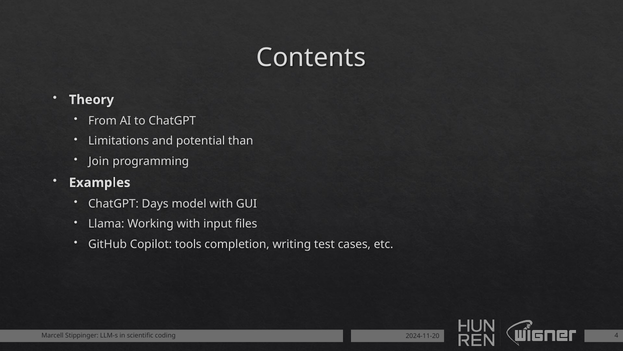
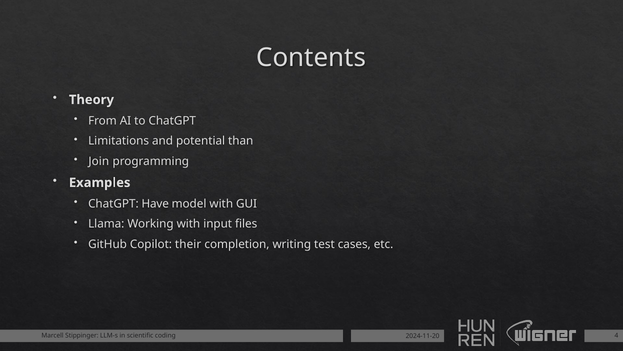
Days: Days -> Have (155, 203)
tools: tools -> their (188, 244)
